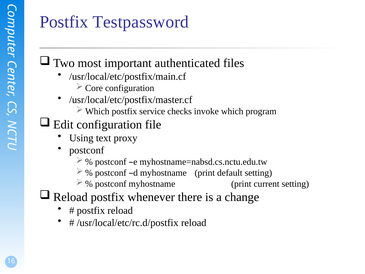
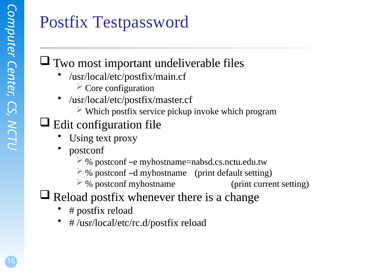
authenticated: authenticated -> undeliverable (187, 63)
checks: checks -> pickup (180, 111)
